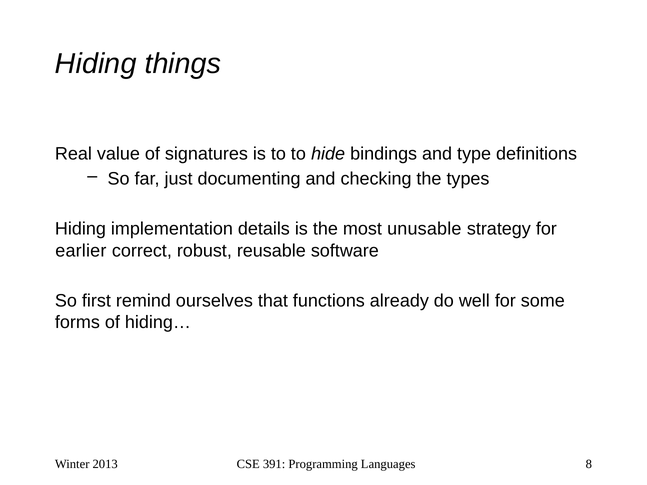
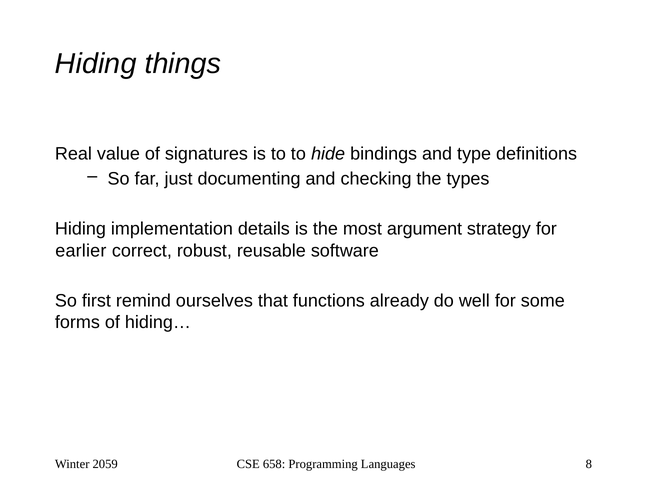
unusable: unusable -> argument (424, 229)
2013: 2013 -> 2059 (105, 465)
391: 391 -> 658 (274, 465)
